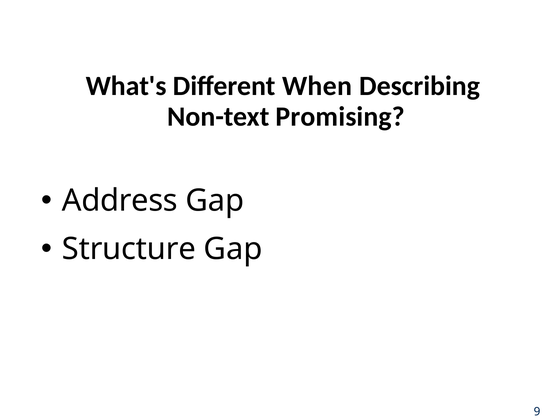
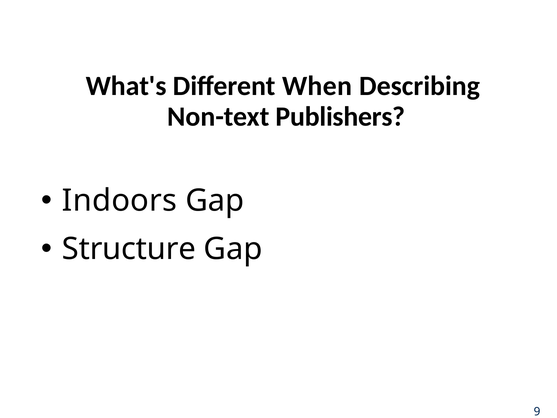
Promising: Promising -> Publishers (340, 117)
Address: Address -> Indoors (120, 200)
